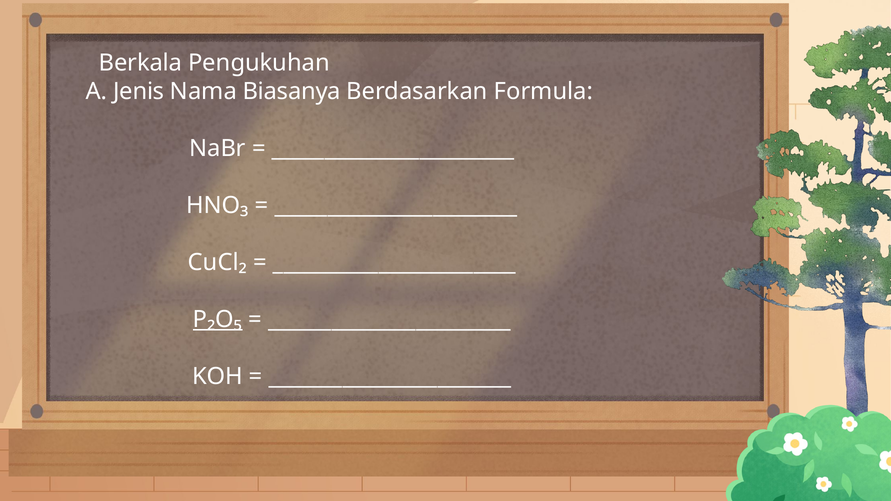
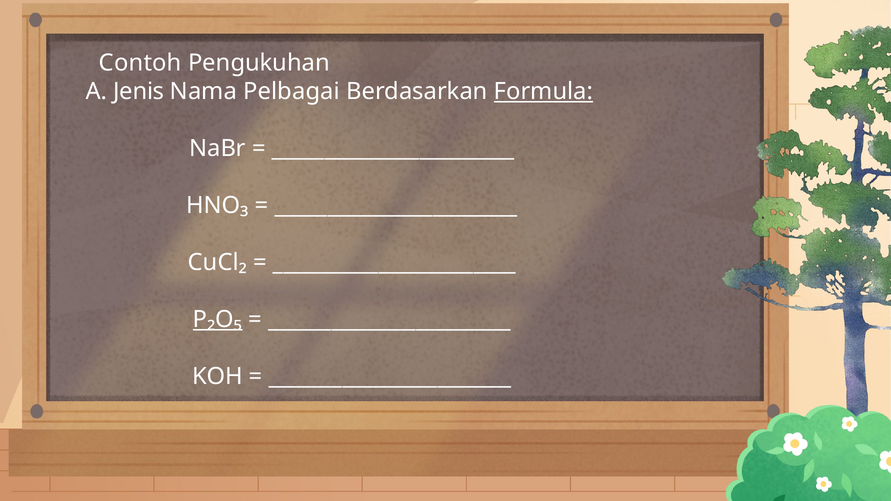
Berkala: Berkala -> Contoh (140, 63)
Biasanya: Biasanya -> Pelbagai (292, 91)
Formula underline: none -> present (543, 91)
